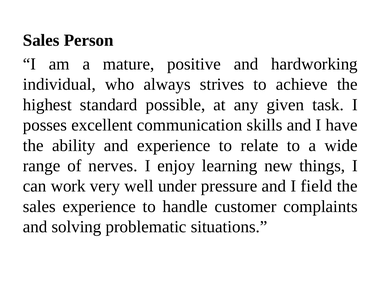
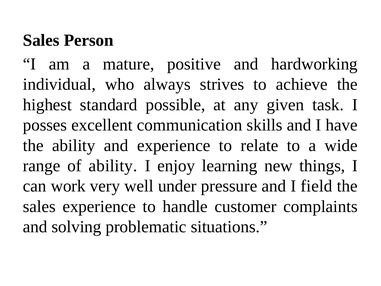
of nerves: nerves -> ability (113, 166)
